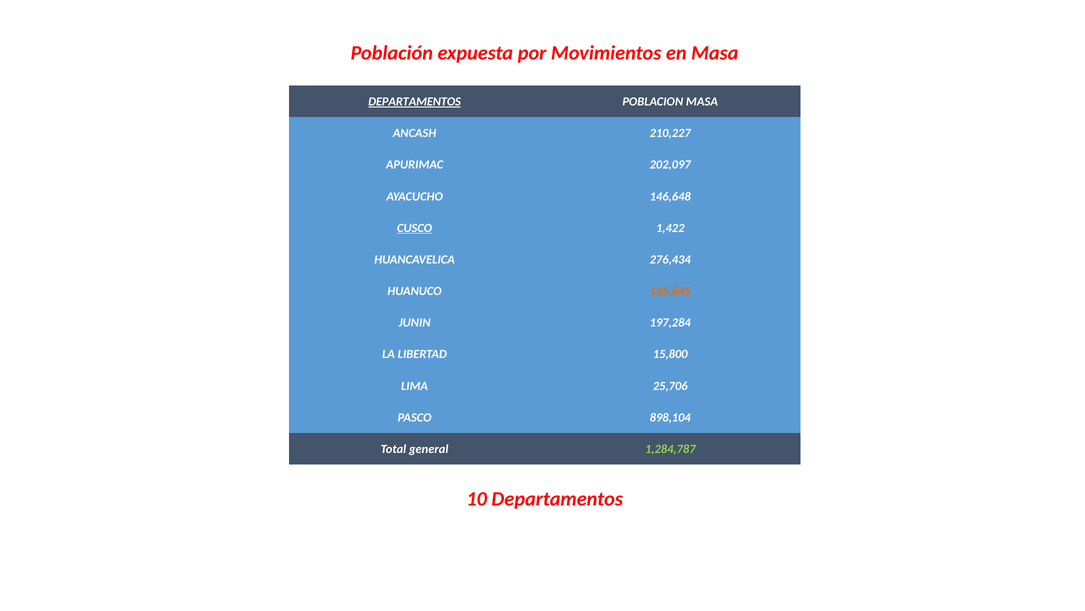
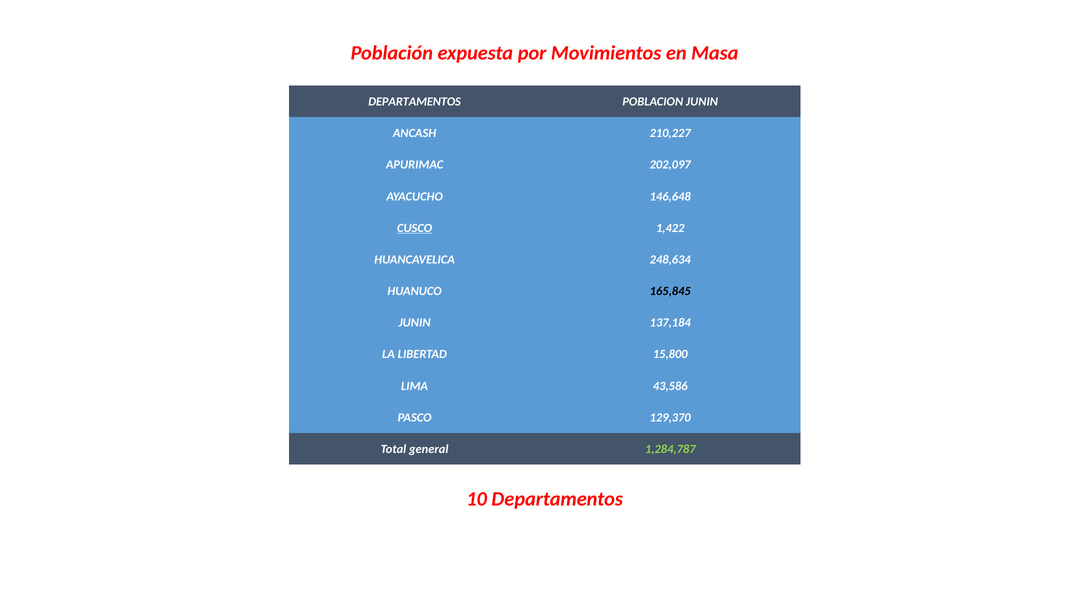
DEPARTAMENTOS underline: present -> none (415, 102)
POBLACION MASA: MASA -> JUNIN (702, 102)
276,434: 276,434 -> 248,634 (670, 259)
165,845 colour: orange -> black (670, 291)
197,284: 197,284 -> 137,184 (670, 322)
25,706: 25,706 -> 43,586 (670, 386)
898,104: 898,104 -> 129,370 (670, 417)
